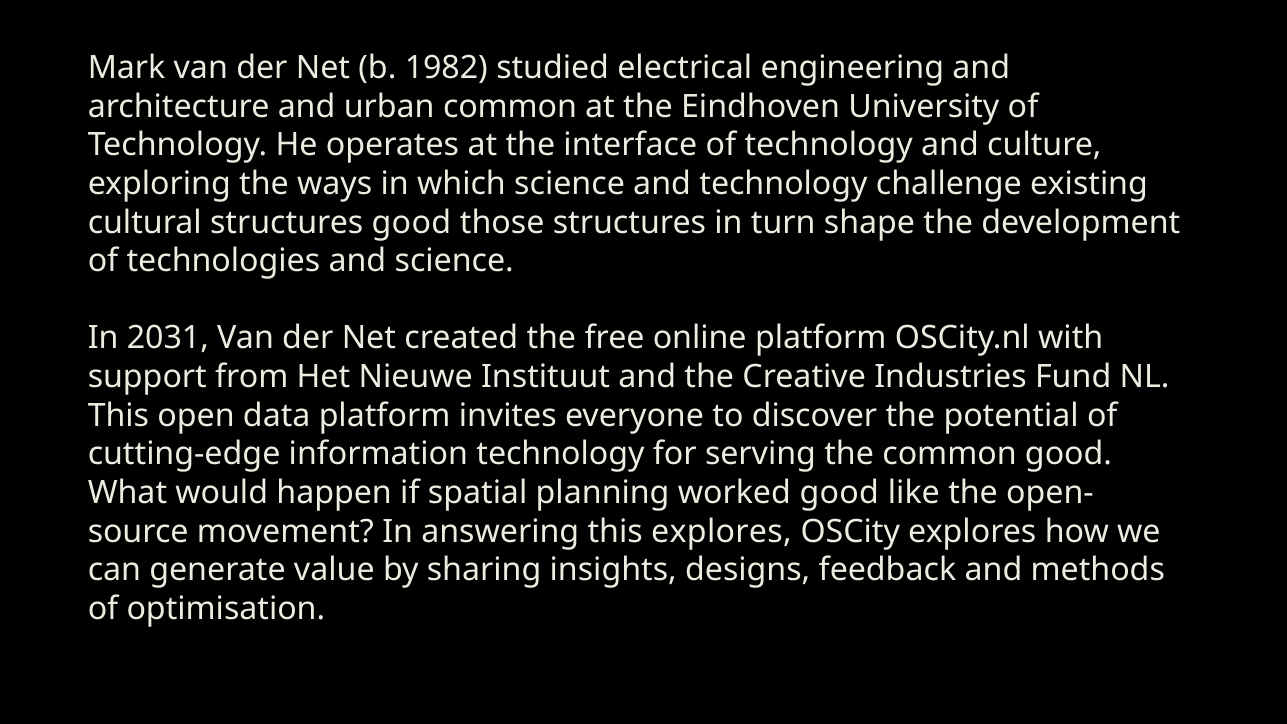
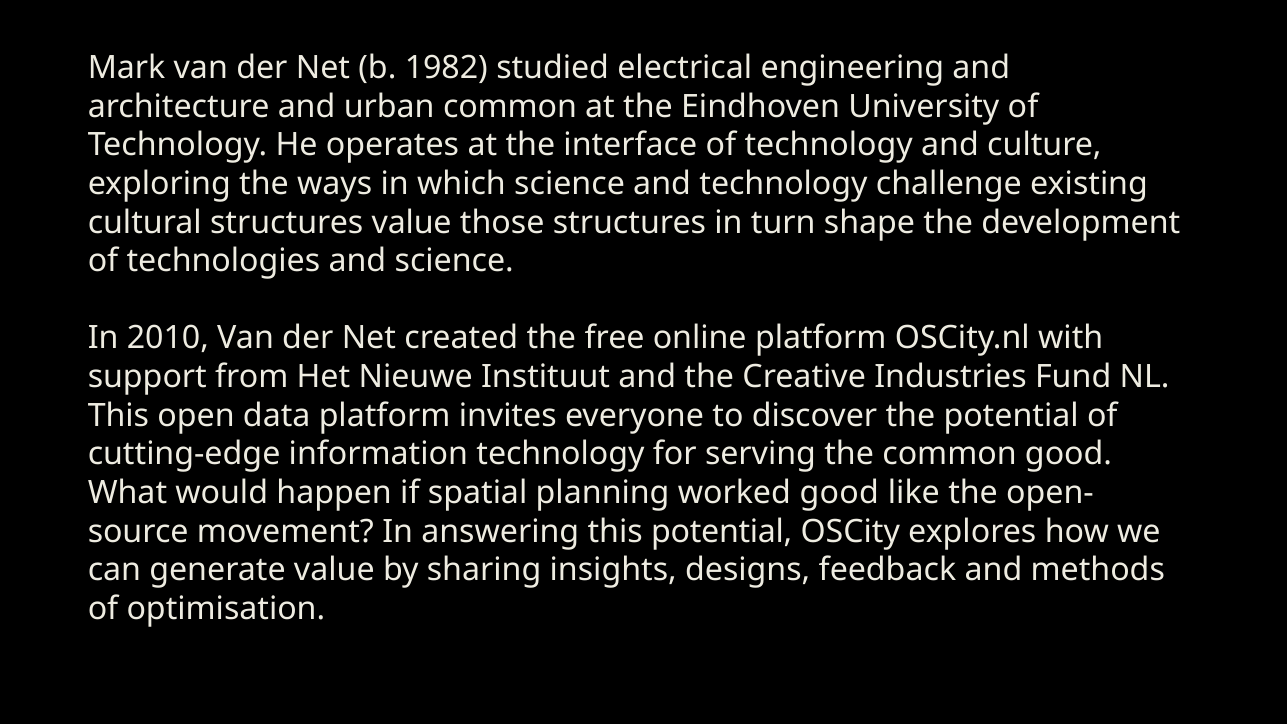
structures good: good -> value (412, 223)
2031: 2031 -> 2010 (168, 338)
this explores: explores -> potential (722, 531)
